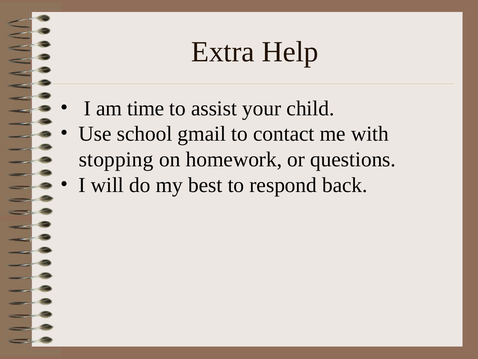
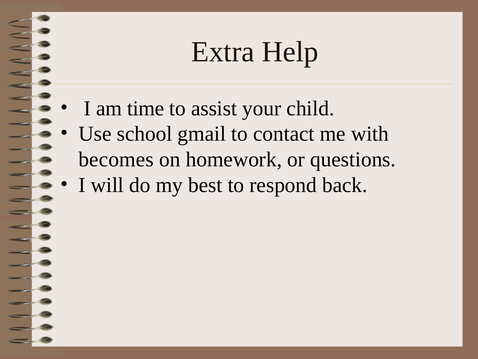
stopping: stopping -> becomes (116, 159)
